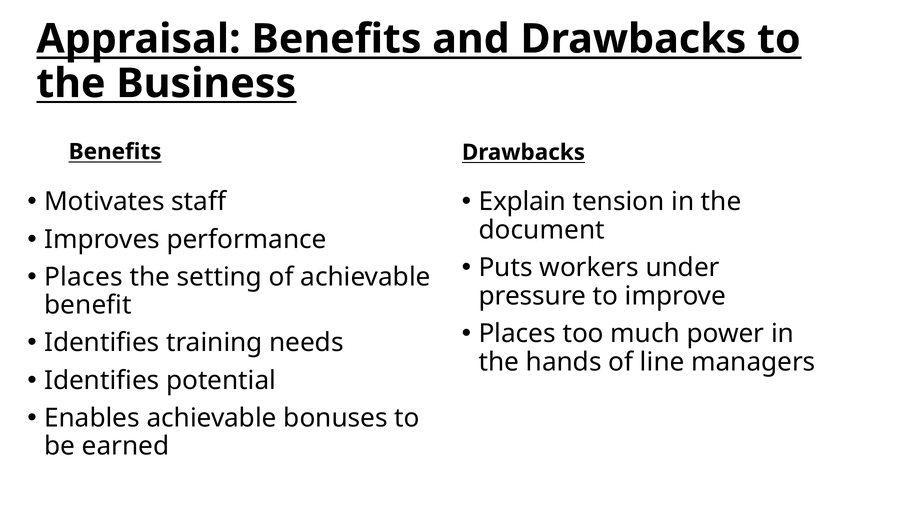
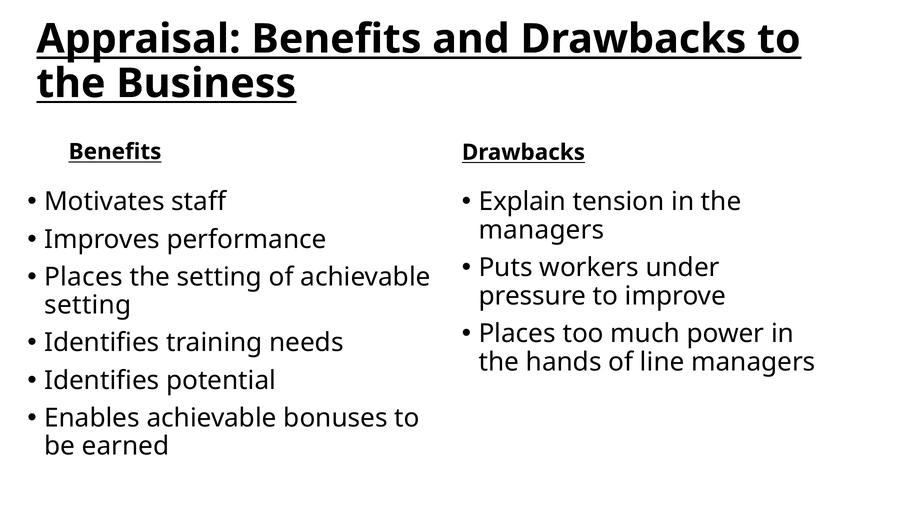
document: document -> managers (542, 230)
benefit: benefit -> setting (88, 306)
